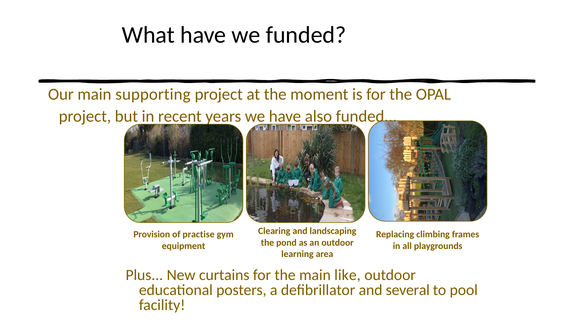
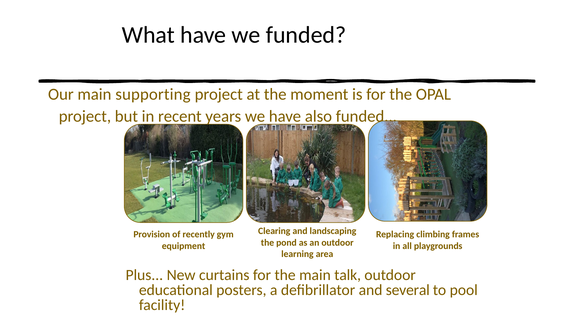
practise: practise -> recently (199, 234)
like: like -> talk (348, 275)
